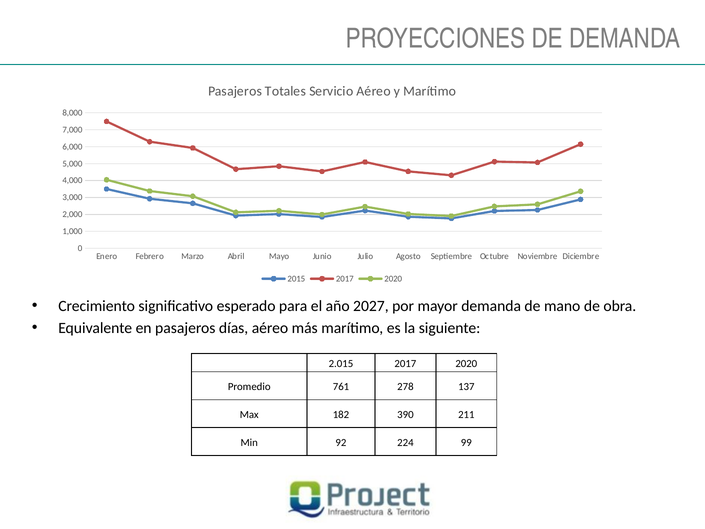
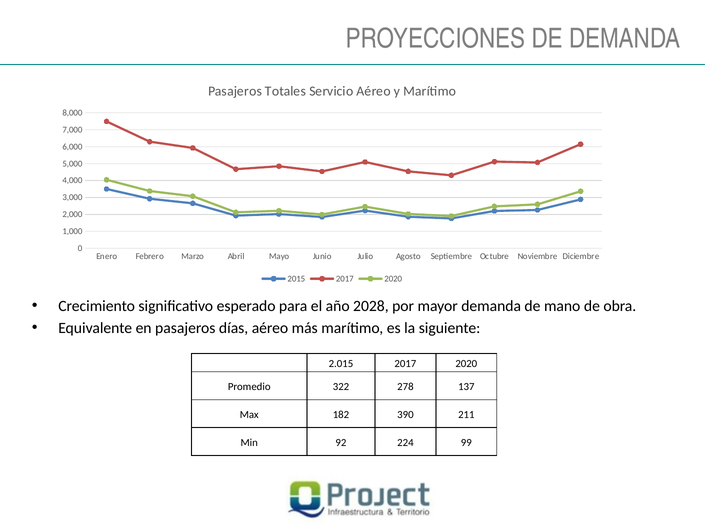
2027: 2027 -> 2028 (371, 306)
761: 761 -> 322 (341, 387)
